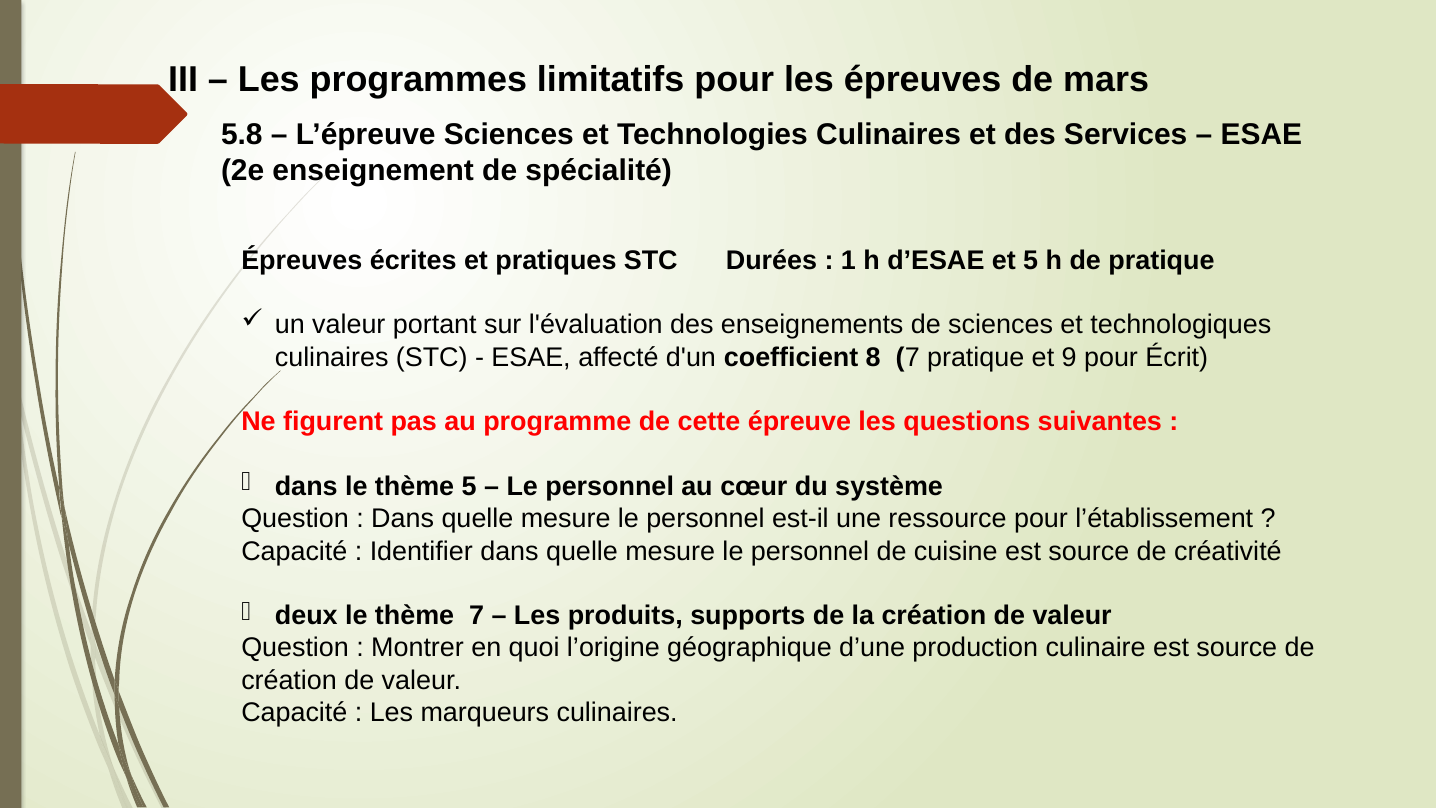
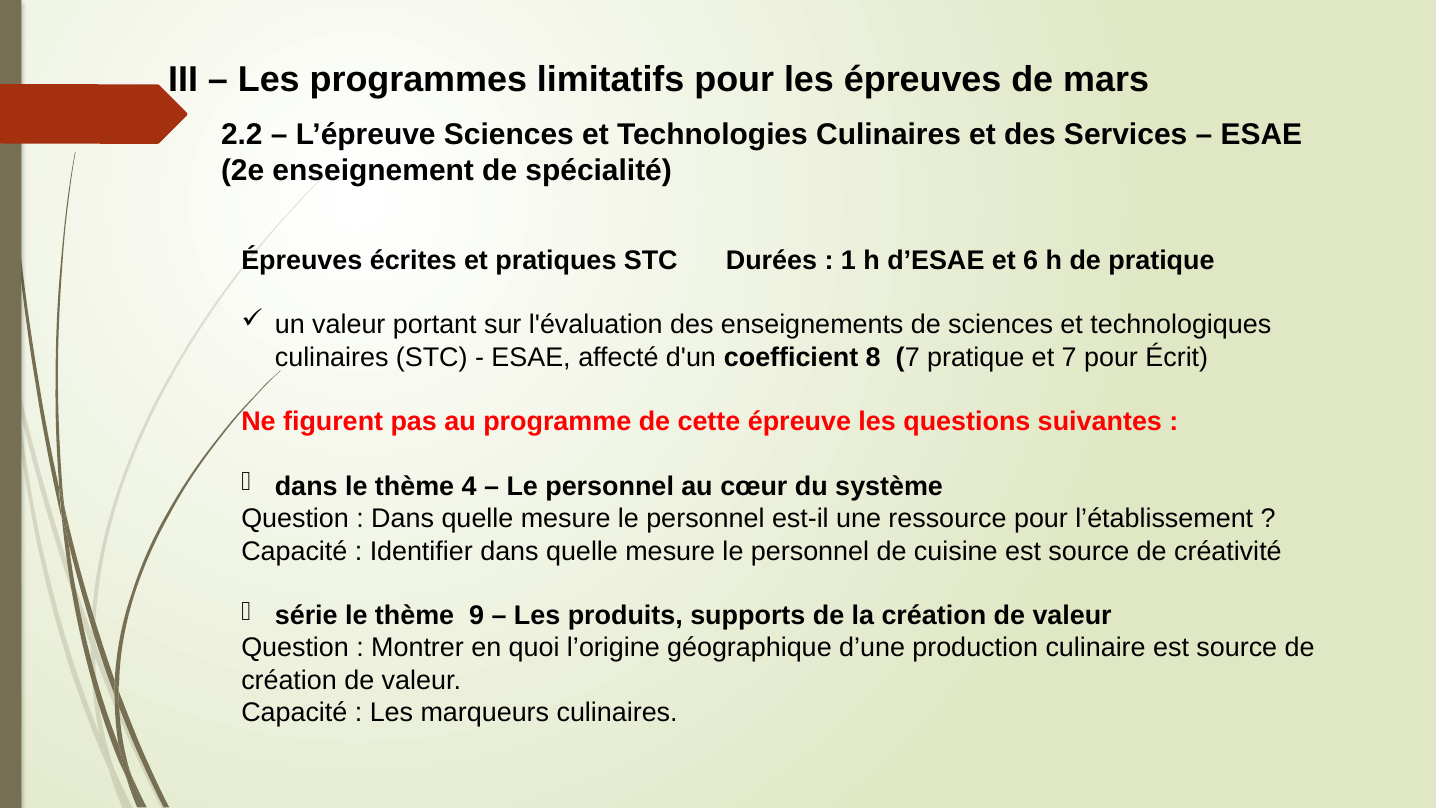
5.8: 5.8 -> 2.2 (242, 135)
et 5: 5 -> 6 (1031, 260)
et 9: 9 -> 7 (1069, 357)
thème 5: 5 -> 4 (469, 486)
deux: deux -> série (306, 616)
thème 7: 7 -> 9 (477, 616)
